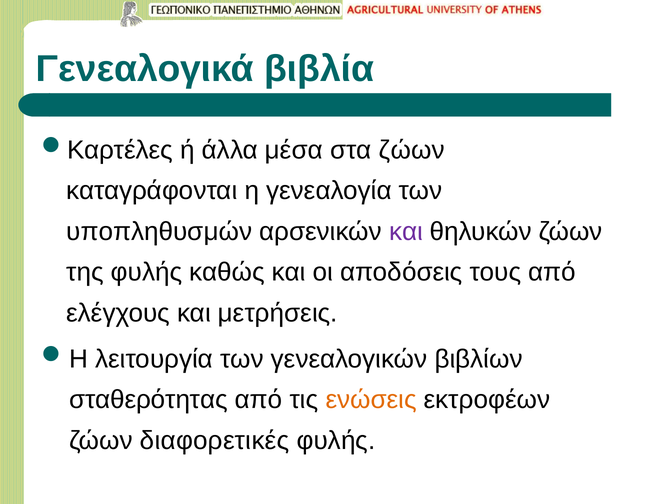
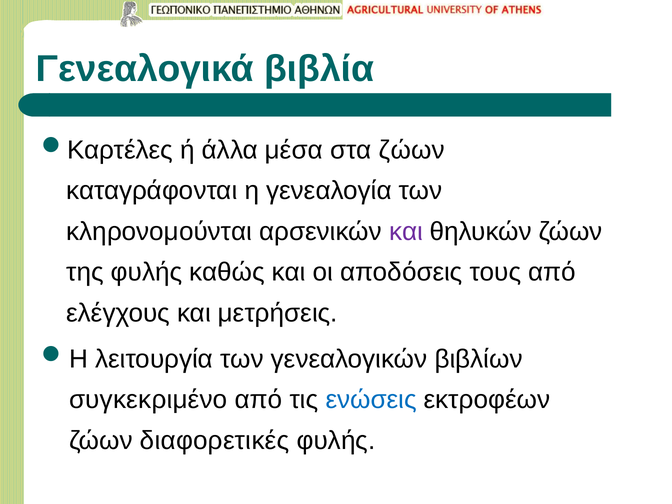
υποπληθυσμών: υποπληθυσμών -> κληρονομούνται (159, 231)
σταθερότητας: σταθερότητας -> συγκεκριμένο (148, 400)
ενώσεις colour: orange -> blue (371, 400)
